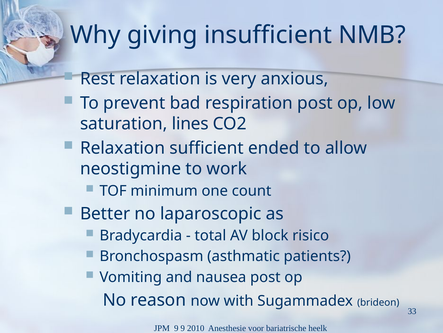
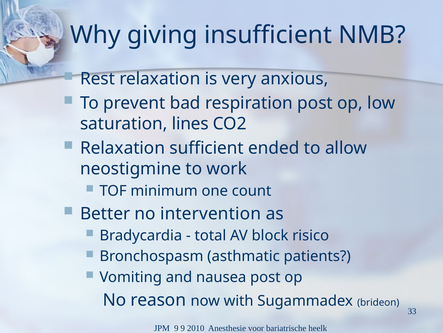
laparoscopic: laparoscopic -> intervention (211, 213)
